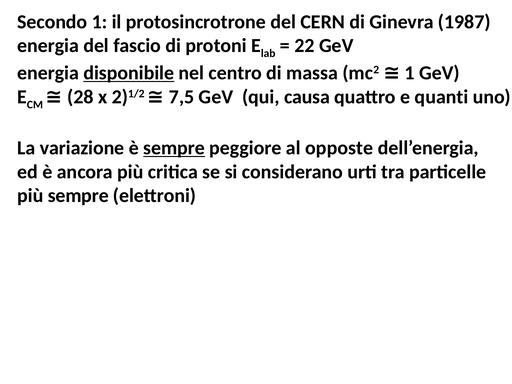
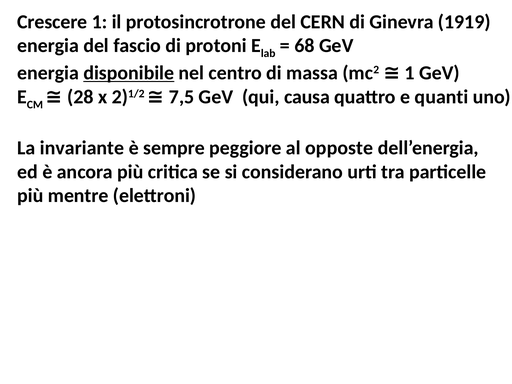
Secondo: Secondo -> Crescere (52, 22)
1987: 1987 -> 1919 (464, 22)
22: 22 -> 68 (304, 46)
variazione: variazione -> invariante (82, 148)
sempre underline: present -> none (174, 148)
più sempre: sempre -> mentre (78, 196)
